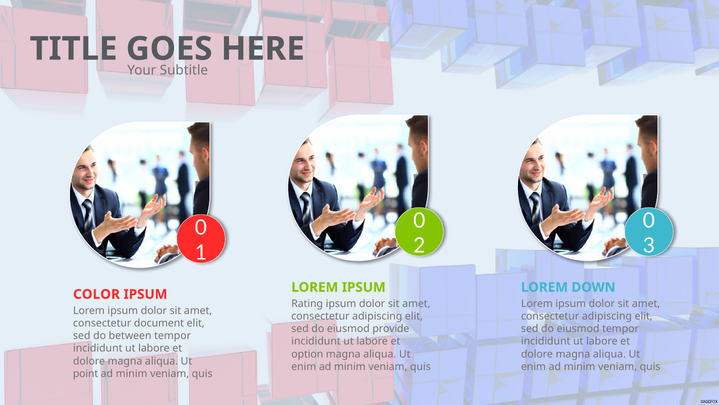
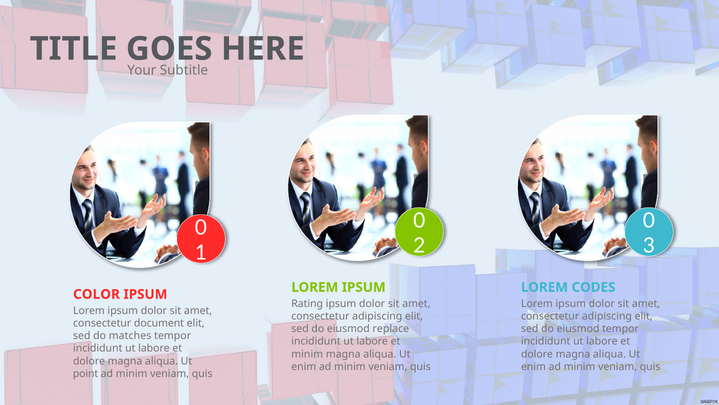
DOWN: DOWN -> CODES (593, 287)
provide: provide -> replace (391, 328)
between: between -> matches (130, 335)
option: option -> minim (307, 354)
